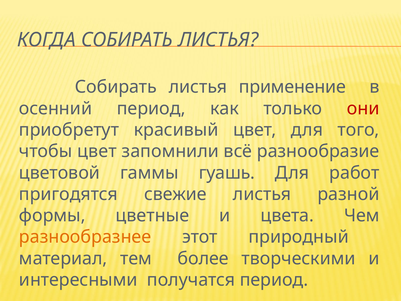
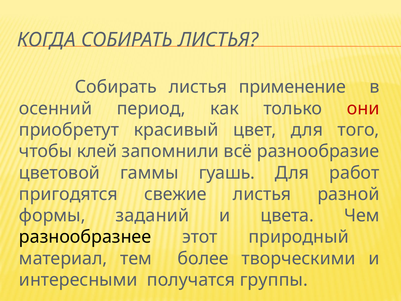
чтобы цвет: цвет -> клей (97, 151)
цветные: цветные -> заданий (152, 215)
разнообразнее colour: orange -> black (85, 237)
получатся период: период -> группы (274, 280)
